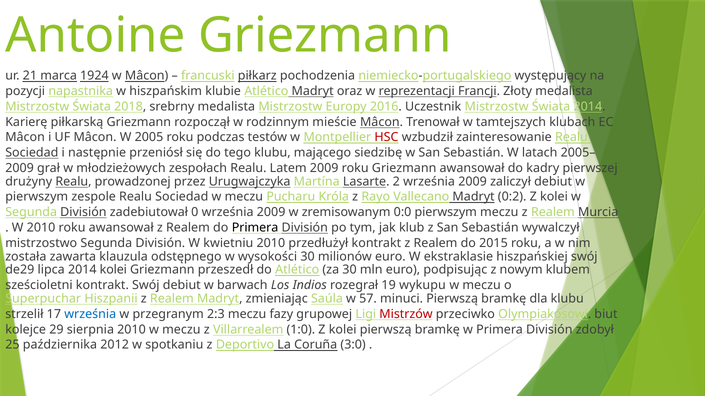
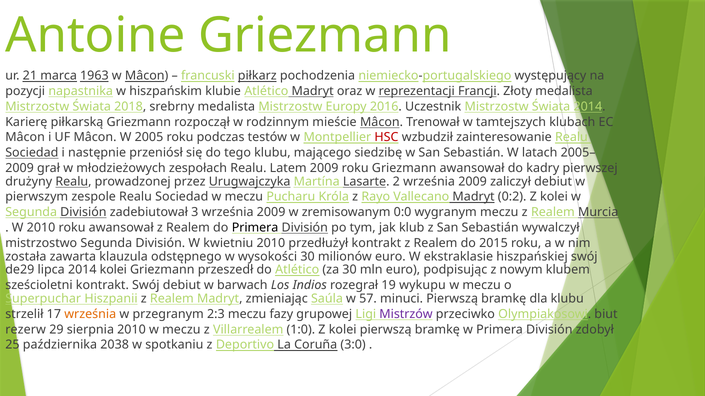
1924: 1924 -> 1963 (94, 76)
0: 0 -> 3 (195, 213)
0:0 pierwszym: pierwszym -> wygranym (446, 213)
września colour: blue -> orange (90, 315)
Mistrzów colour: red -> purple (406, 315)
kolejce: kolejce -> rezerw (26, 330)
2012: 2012 -> 2038 (115, 345)
